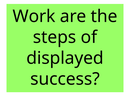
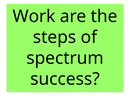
displayed: displayed -> spectrum (65, 58)
